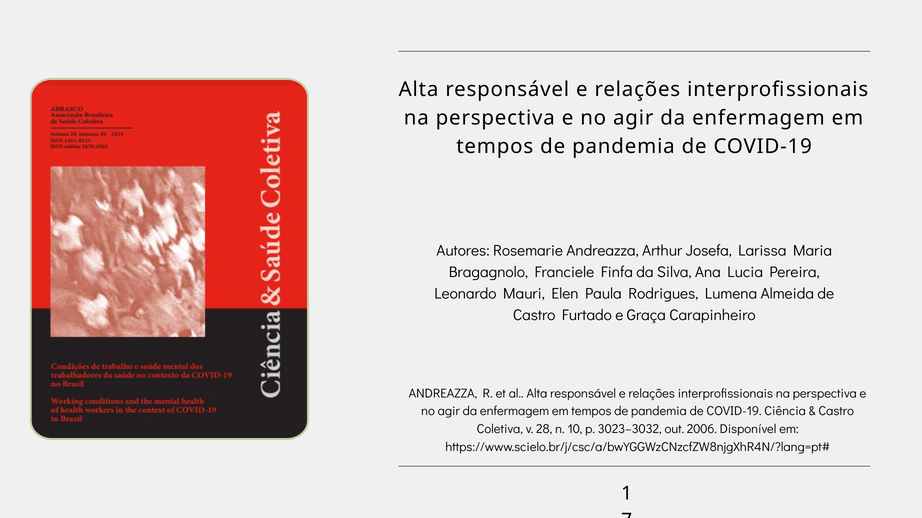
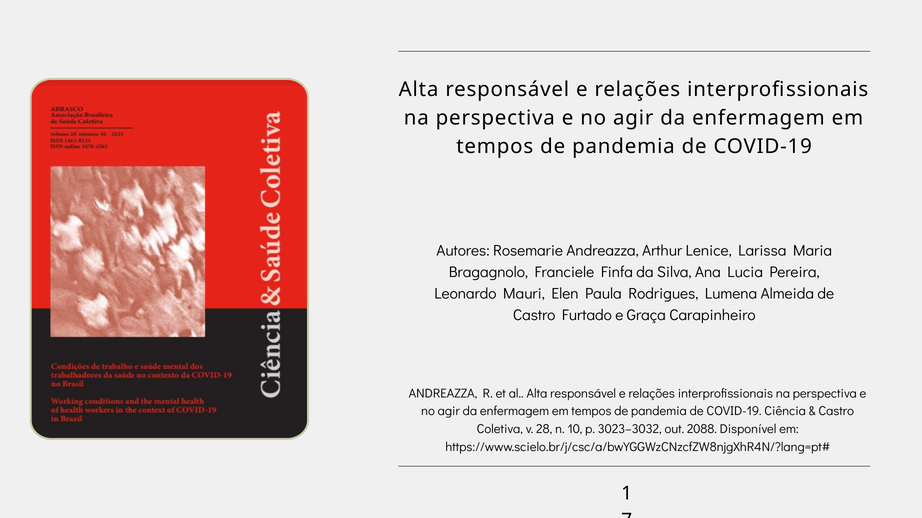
Josefa: Josefa -> Lenice (709, 251)
2006: 2006 -> 2088 (702, 430)
